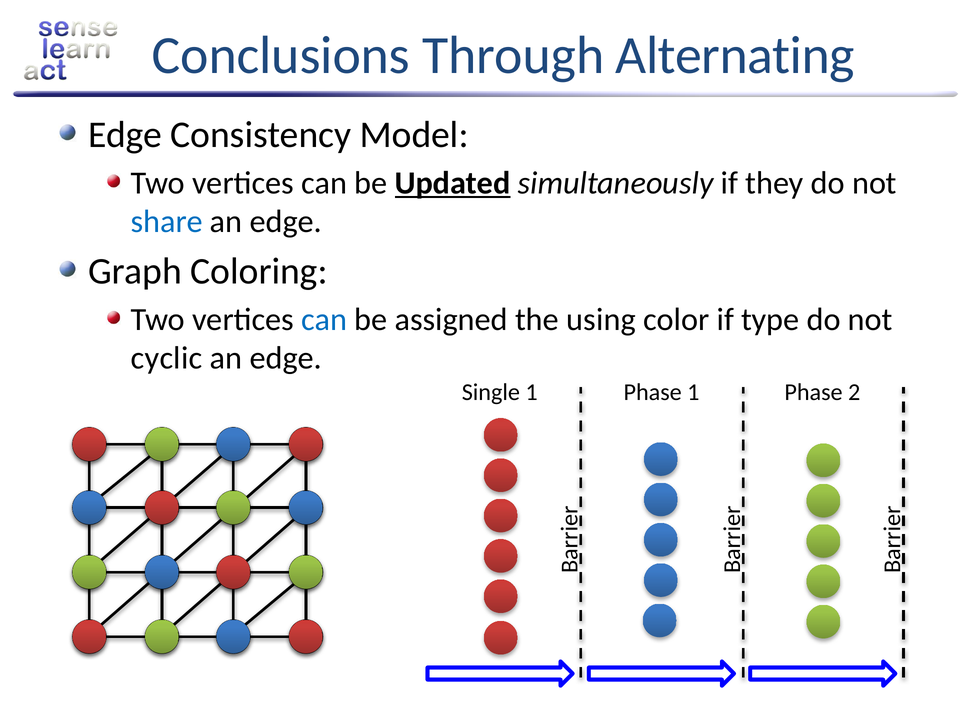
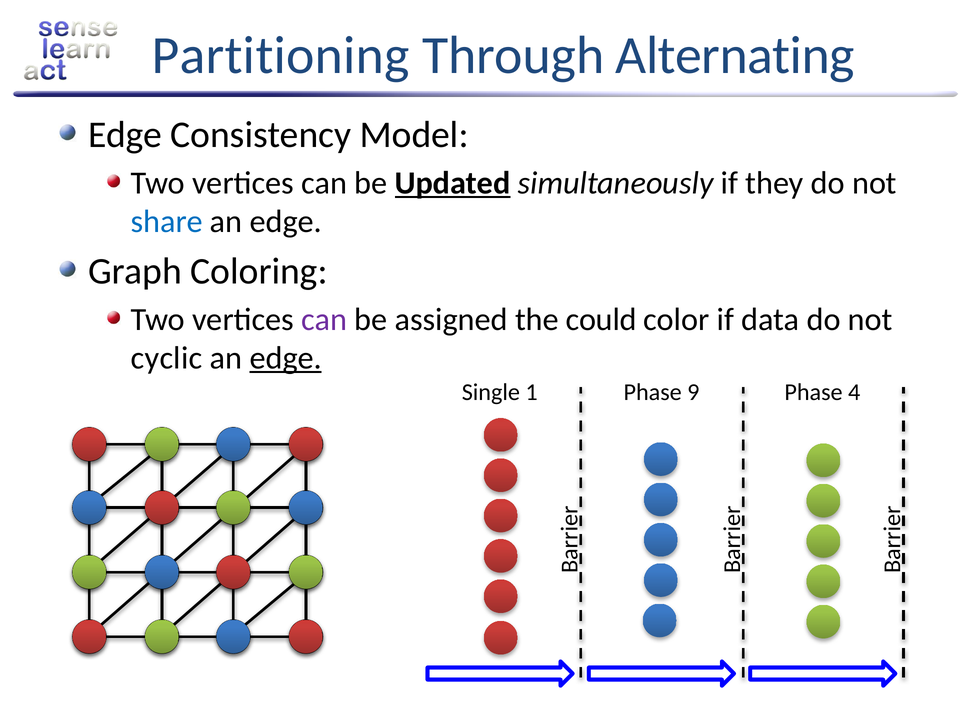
Conclusions: Conclusions -> Partitioning (281, 55)
can colour: blue -> purple (324, 320)
using: using -> could (601, 320)
type: type -> data (770, 320)
edge underline: none -> present (286, 358)
Phase 1: 1 -> 9 (693, 392)
2: 2 -> 4 (854, 392)
